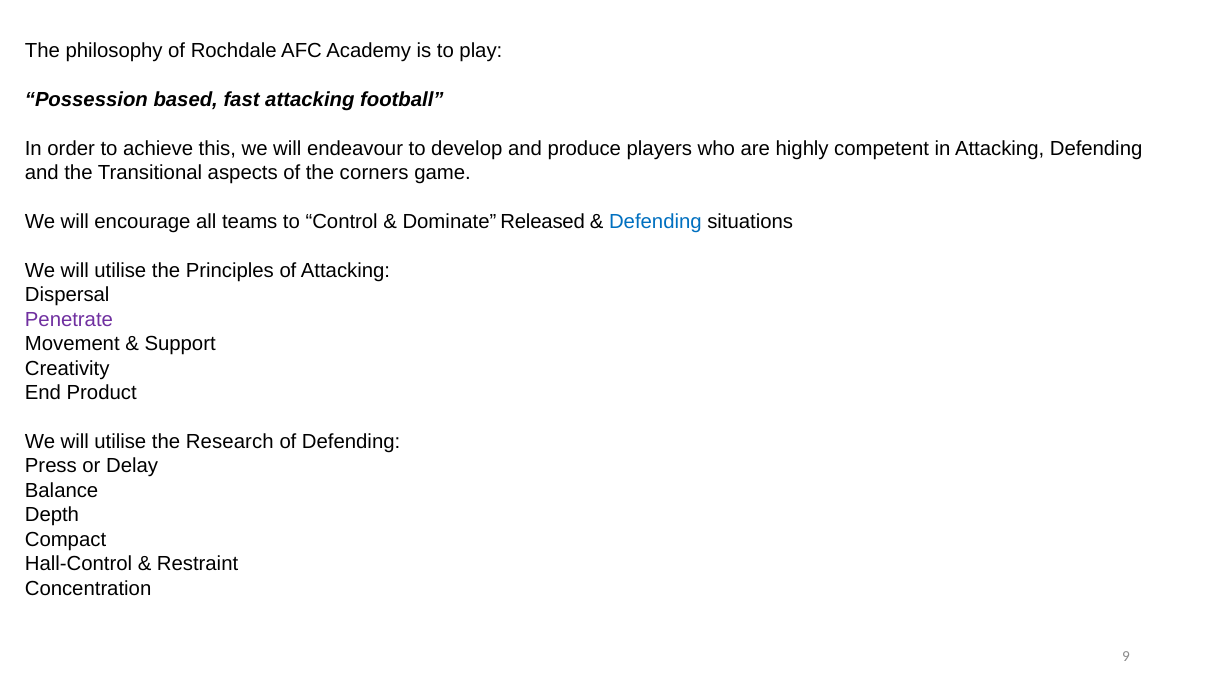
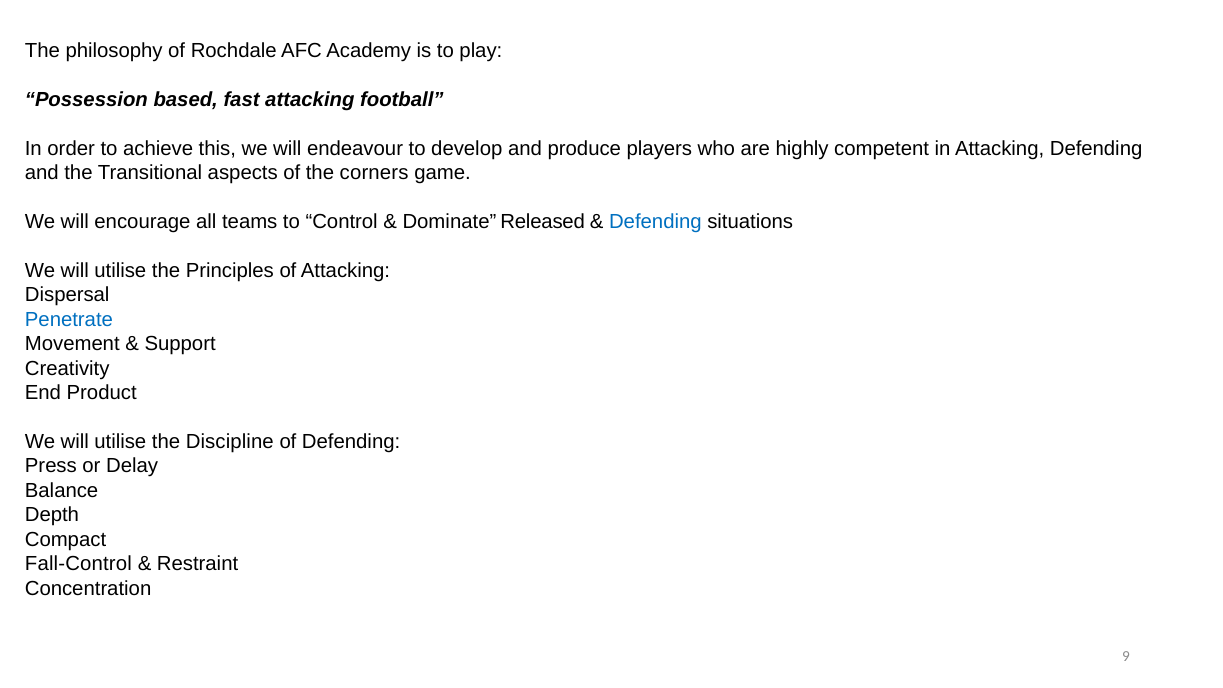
Penetrate colour: purple -> blue (69, 319)
Research: Research -> Discipline (230, 442)
Hall-Control: Hall-Control -> Fall-Control (78, 564)
